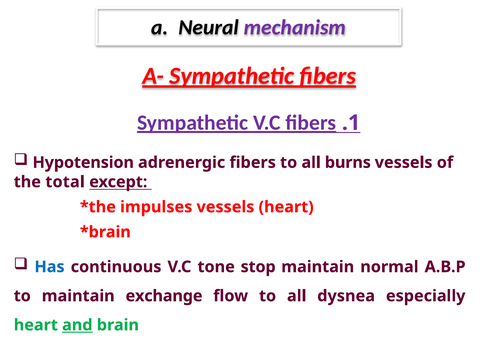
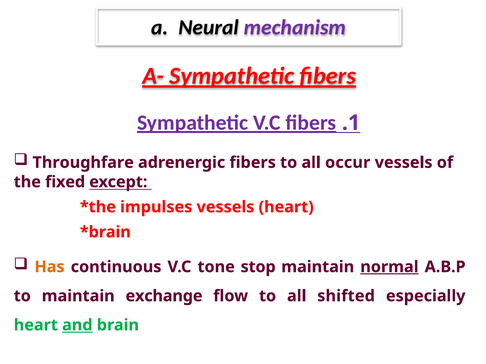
Hypotension: Hypotension -> Throughfare (83, 163)
burns: burns -> occur (348, 163)
total: total -> fixed (65, 182)
Has colour: blue -> orange (49, 267)
normal underline: none -> present (389, 267)
dysnea: dysnea -> shifted (346, 296)
